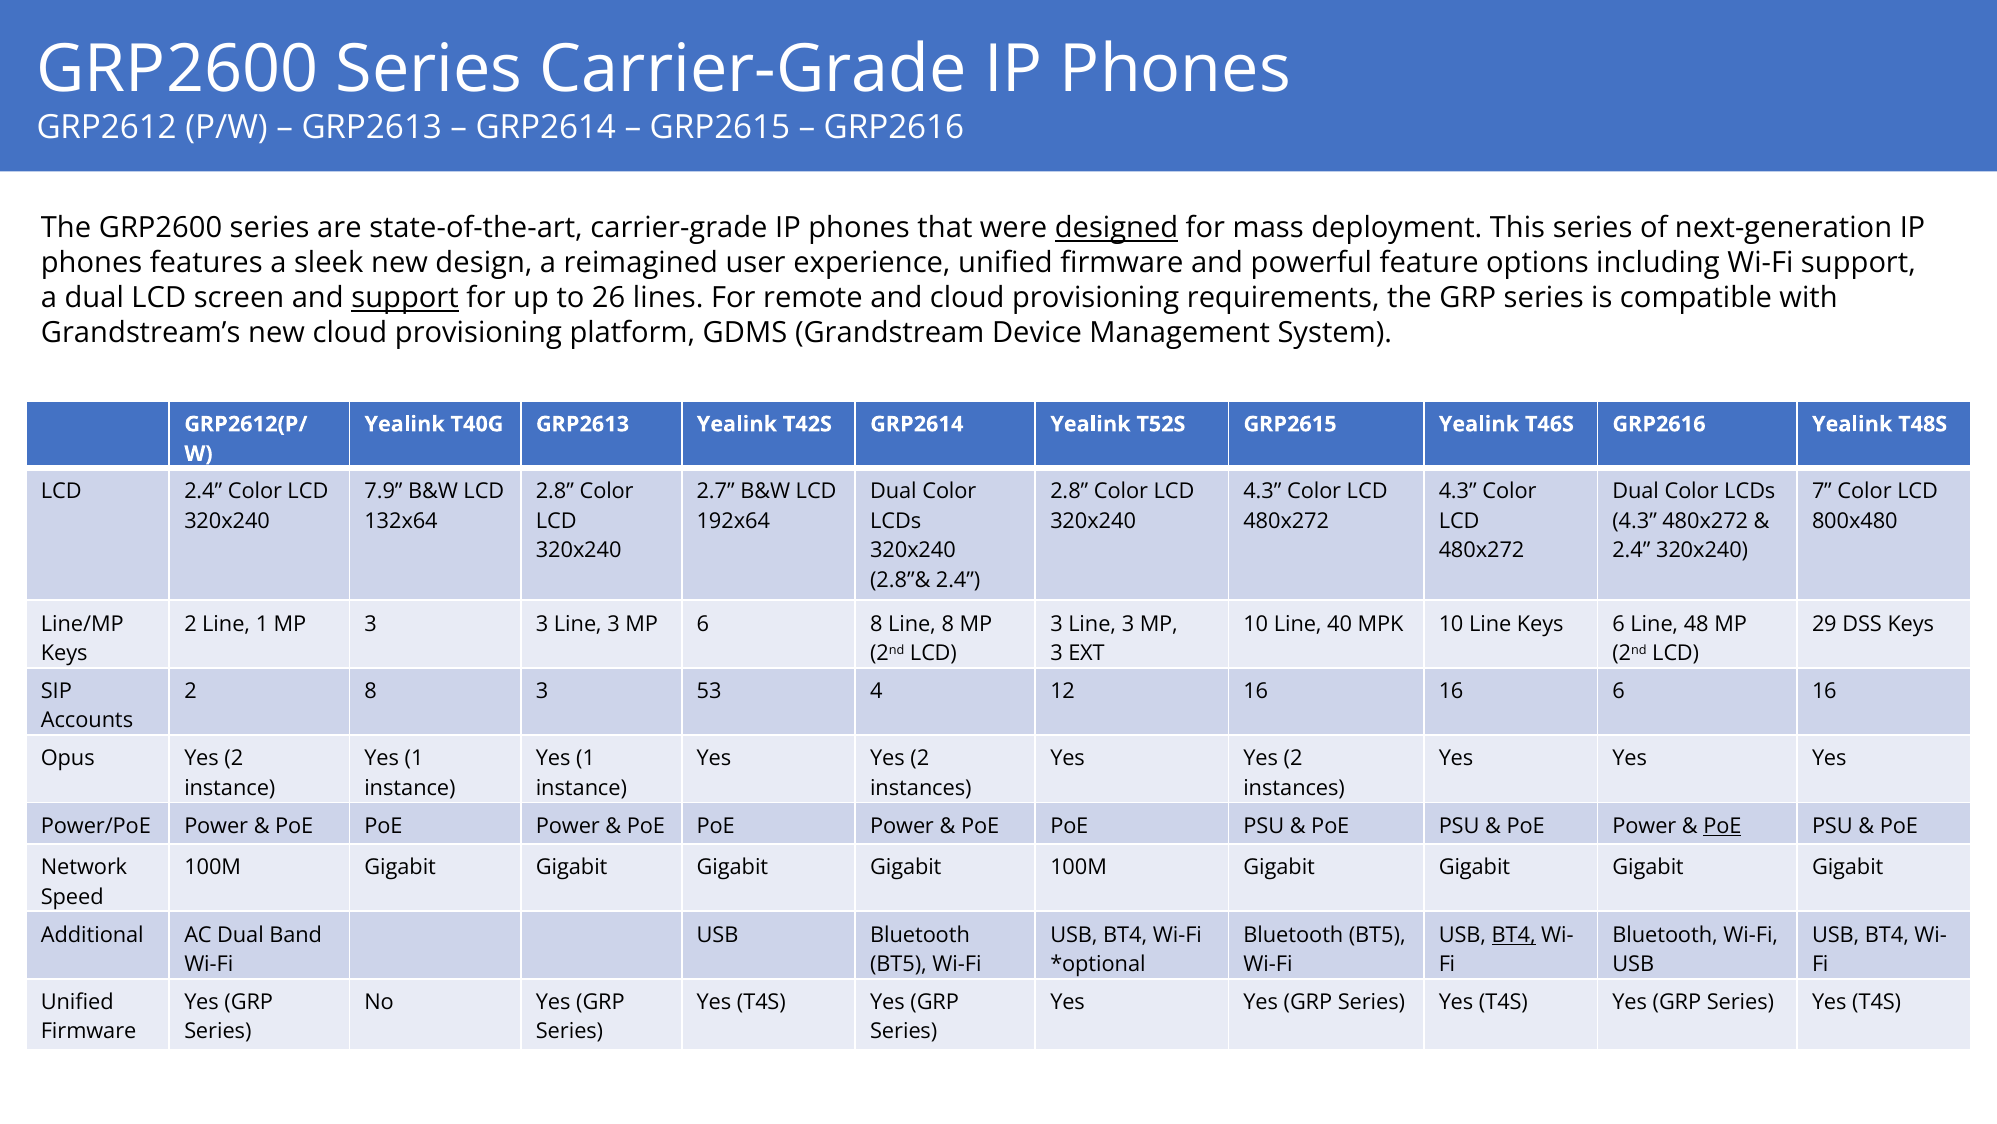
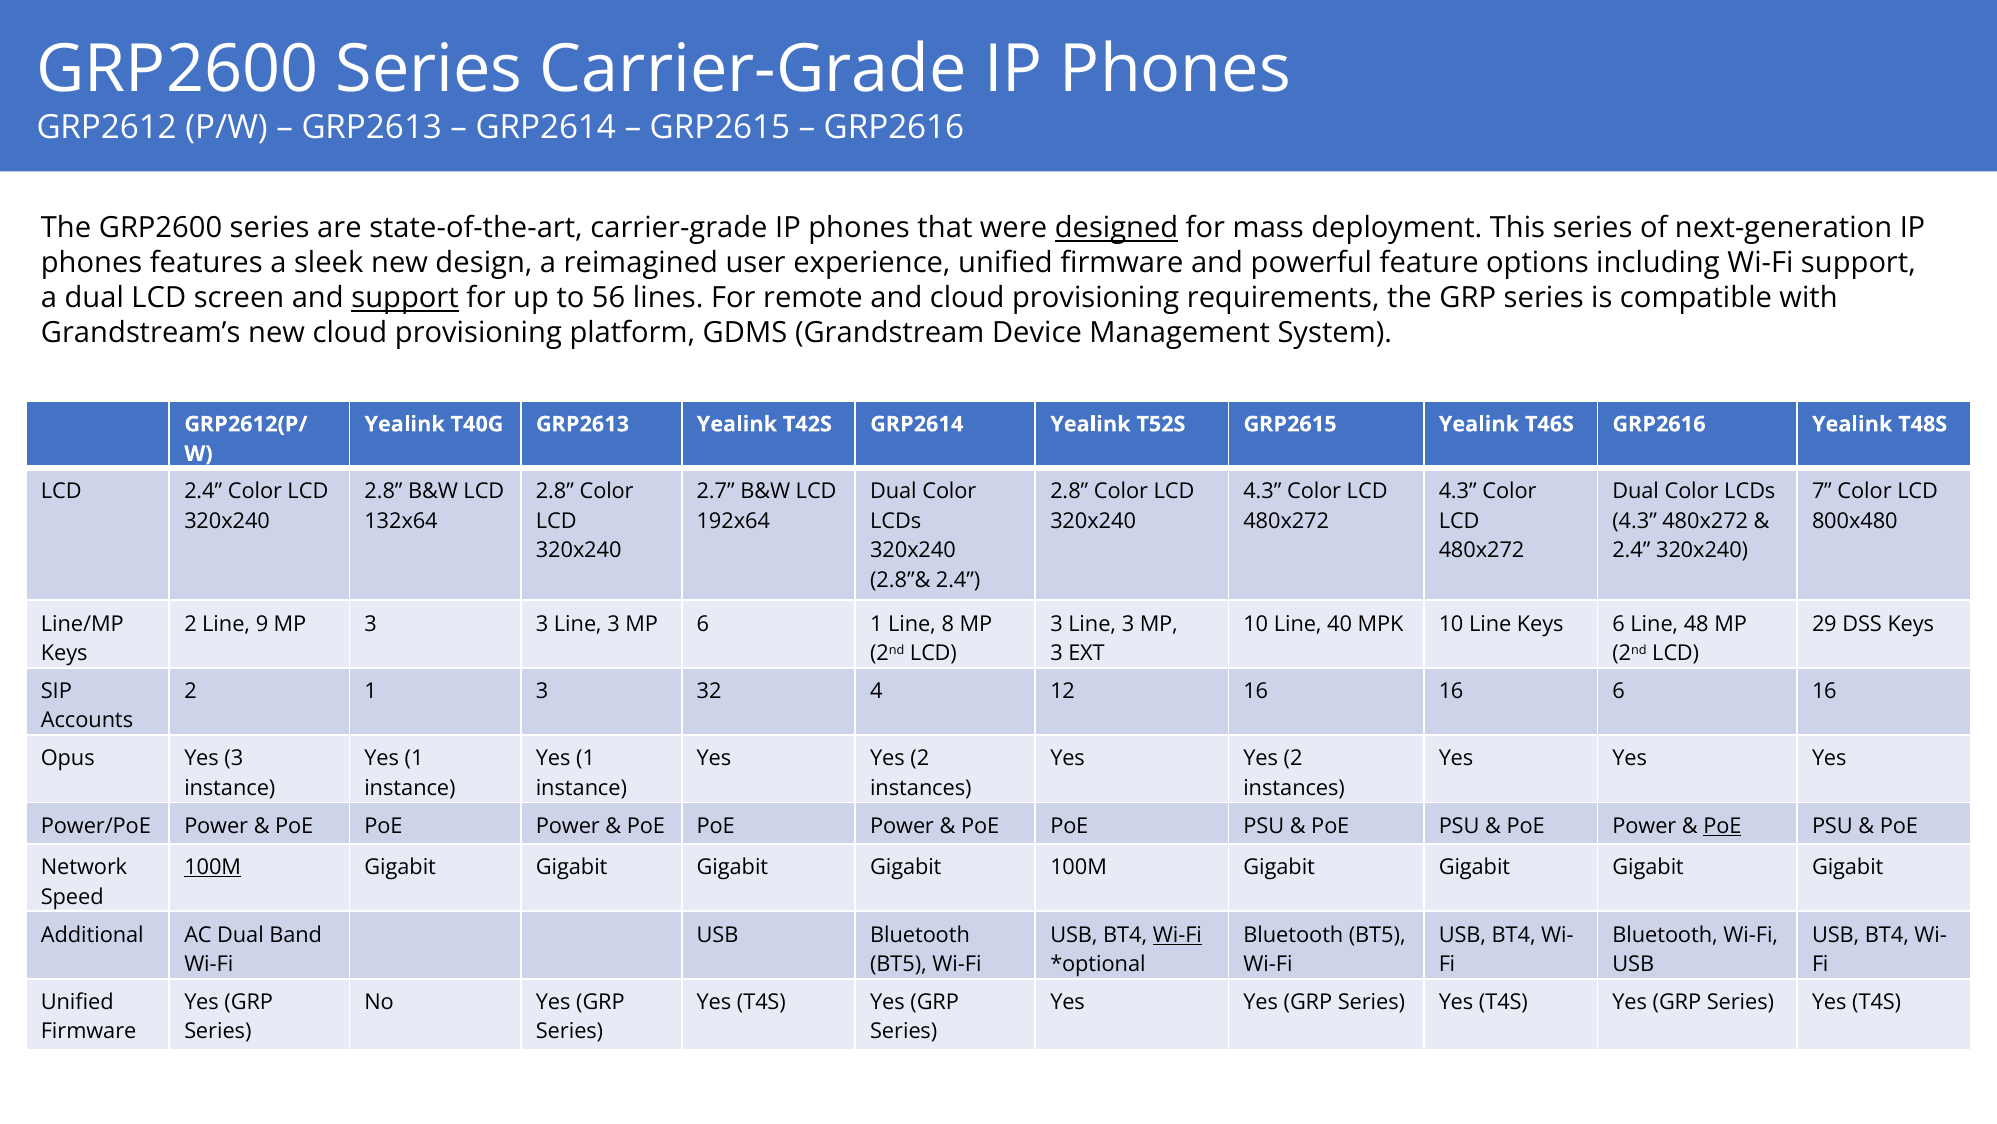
26: 26 -> 56 (609, 298)
7.9: 7.9 -> 2.8 (383, 491)
Line 1: 1 -> 9 (262, 623)
6 8: 8 -> 1 (876, 623)
2 8: 8 -> 1 (371, 691)
53: 53 -> 32 (709, 691)
Opus Yes 2: 2 -> 3 (234, 758)
100M underline: none -> present (213, 867)
Wi-Fi underline: none -> present (1177, 934)
BT4 underline: present -> none (1514, 934)
